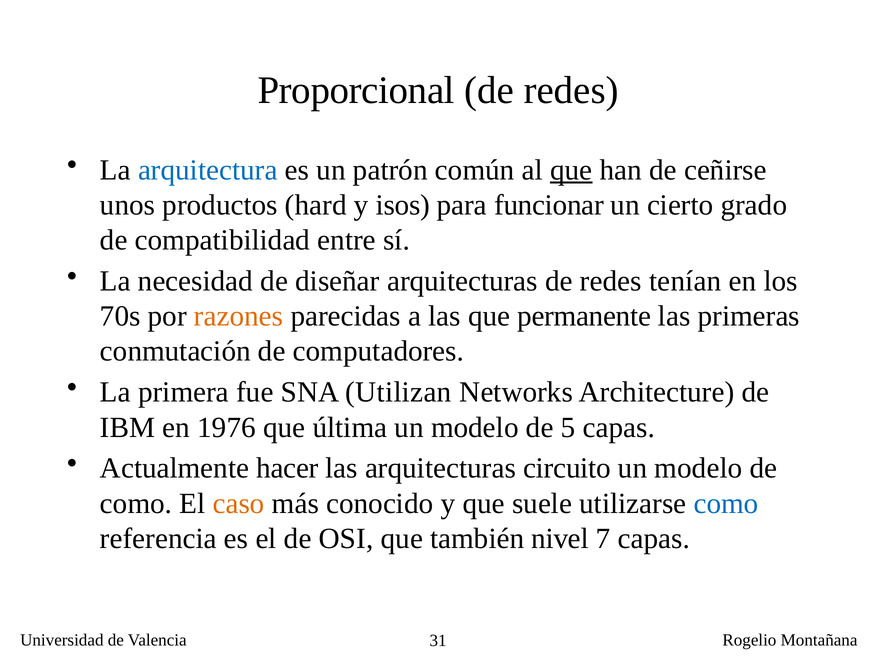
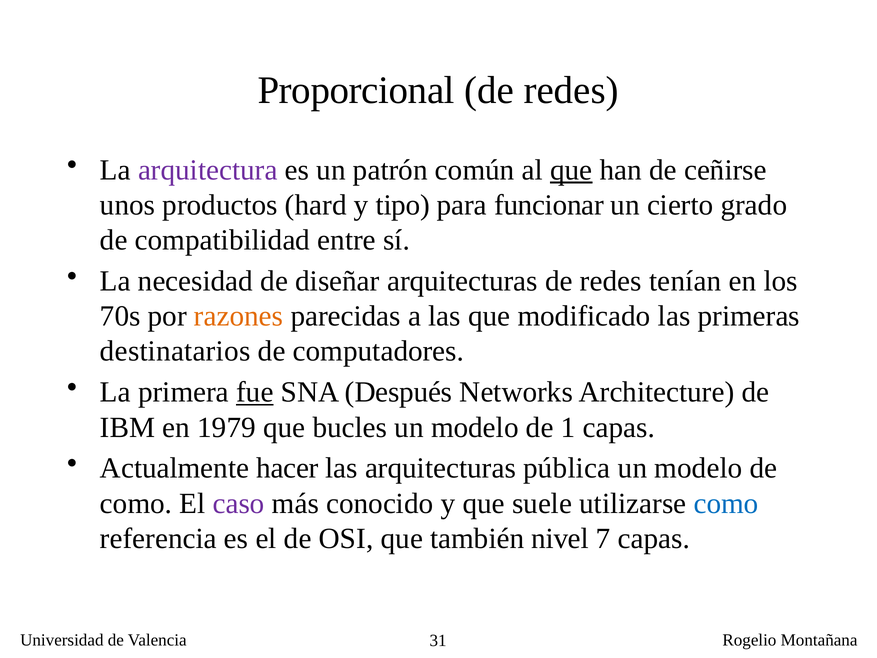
arquitectura colour: blue -> purple (208, 170)
isos: isos -> tipo (403, 205)
permanente: permanente -> modificado (584, 316)
conmutación: conmutación -> destinatarios (175, 351)
fue underline: none -> present (255, 392)
Utilizan: Utilizan -> Después (399, 392)
1976: 1976 -> 1979 (227, 427)
última: última -> bucles (350, 427)
5: 5 -> 1 (568, 427)
circuito: circuito -> pública (567, 468)
caso colour: orange -> purple (239, 503)
